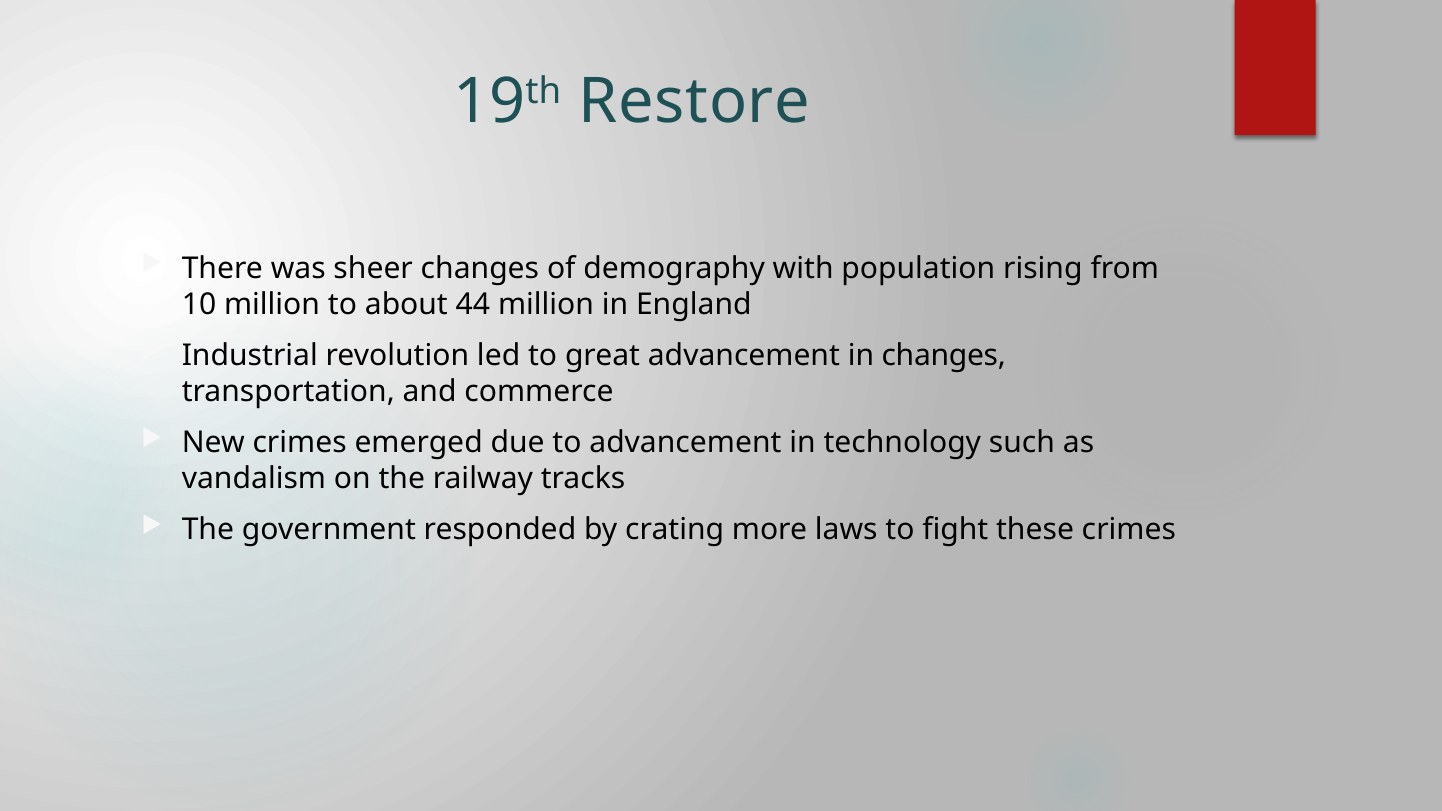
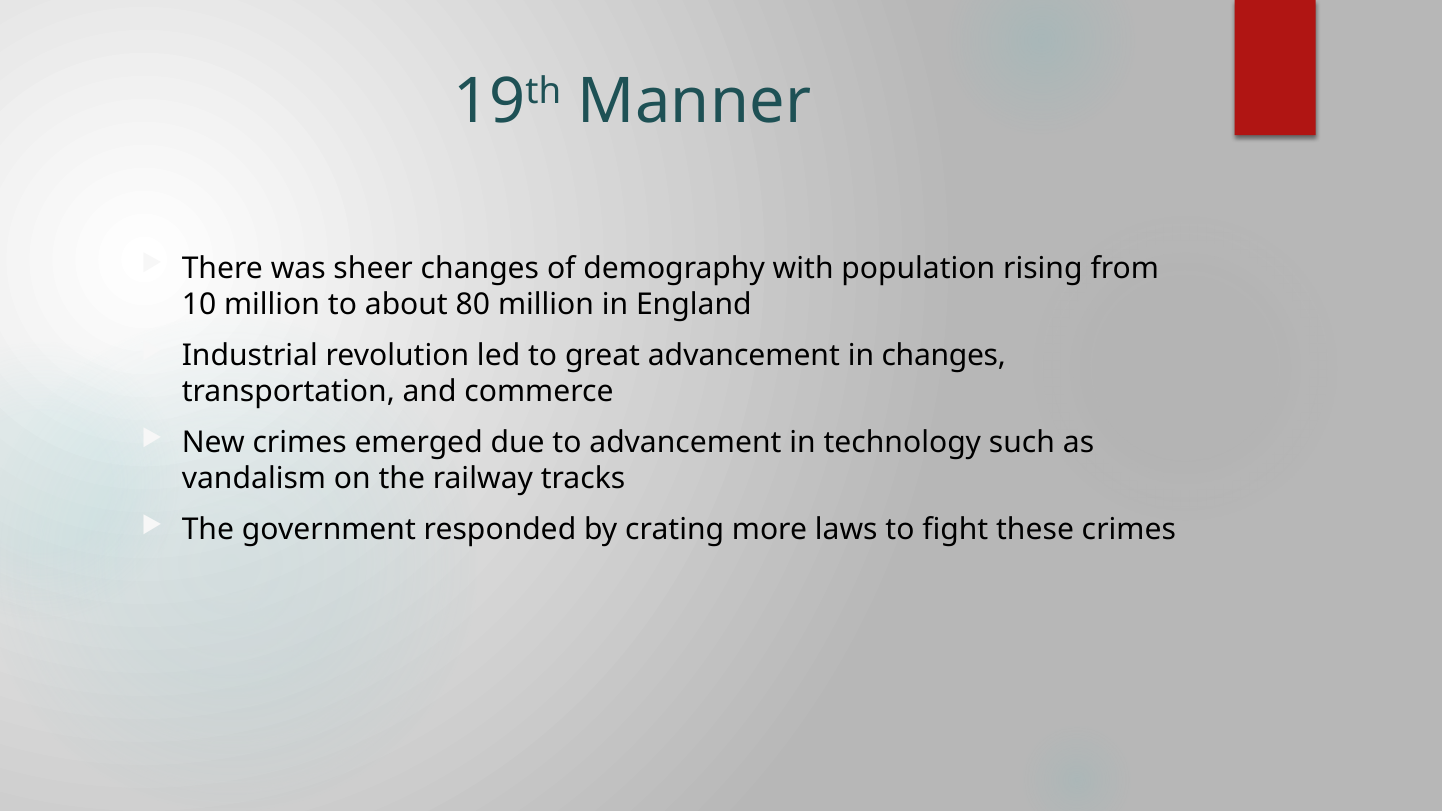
Restore: Restore -> Manner (695, 101)
44: 44 -> 80 (473, 304)
